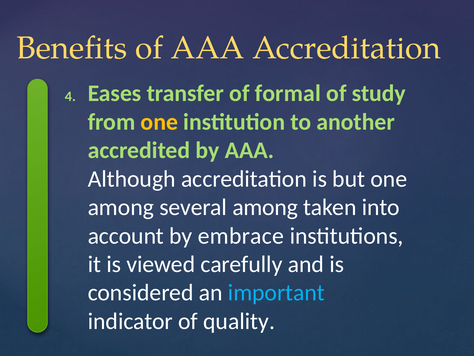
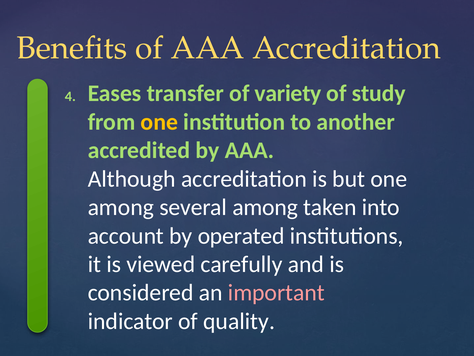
formal: formal -> variety (288, 93)
embrace: embrace -> operated (241, 236)
important colour: light blue -> pink (276, 292)
